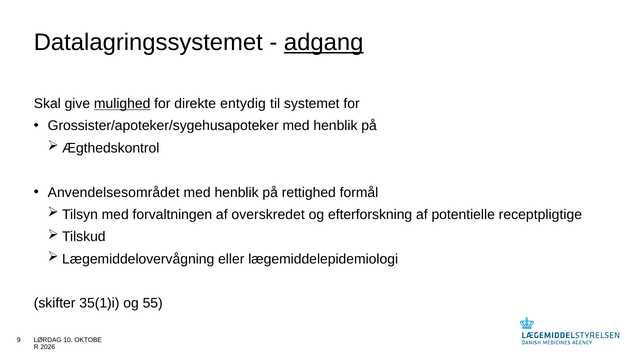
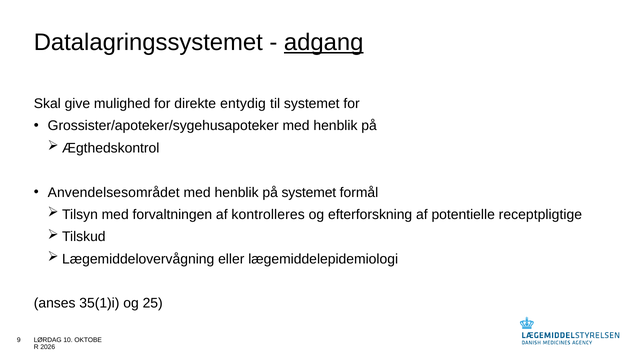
mulighed underline: present -> none (122, 104)
på rettighed: rettighed -> systemet (309, 192)
overskredet: overskredet -> kontrolleres (268, 214)
skifter: skifter -> anses (55, 303)
55: 55 -> 25 (153, 303)
